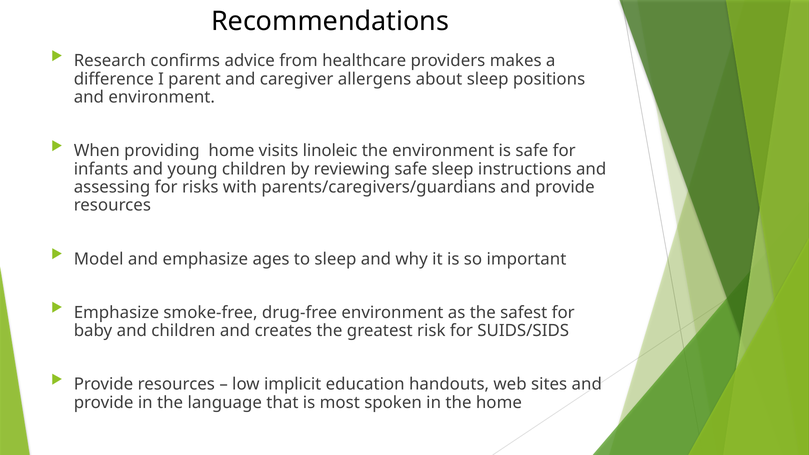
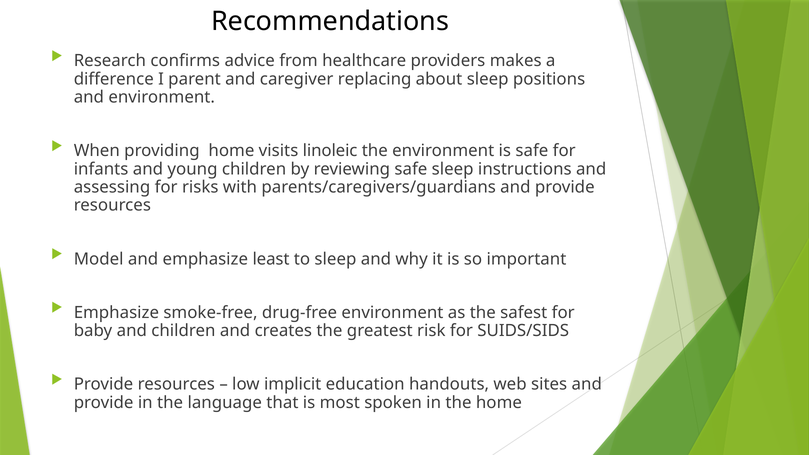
allergens: allergens -> replacing (375, 79)
ages: ages -> least (271, 259)
